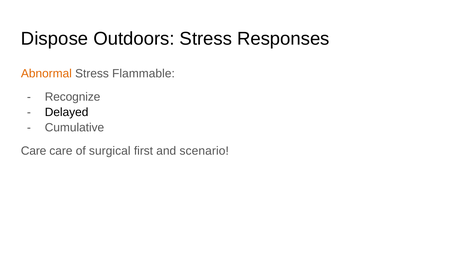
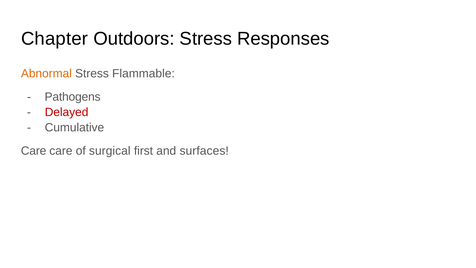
Dispose: Dispose -> Chapter (55, 39)
Recognize: Recognize -> Pathogens (73, 97)
Delayed colour: black -> red (67, 112)
scenario: scenario -> surfaces (204, 151)
